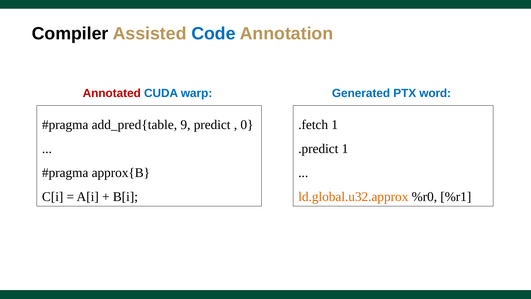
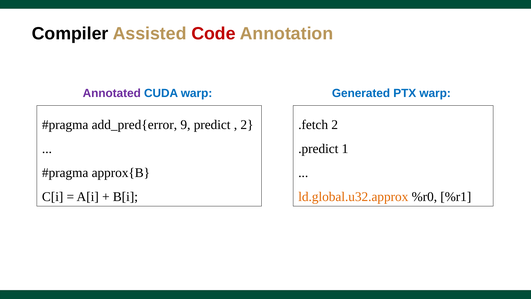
Code colour: blue -> red (214, 34)
Annotated colour: red -> purple (112, 93)
PTX word: word -> warp (435, 93)
add_pred{table: add_pred{table -> add_pred{error (134, 125)
0: 0 -> 2 (247, 125)
.fetch 1: 1 -> 2 (335, 125)
